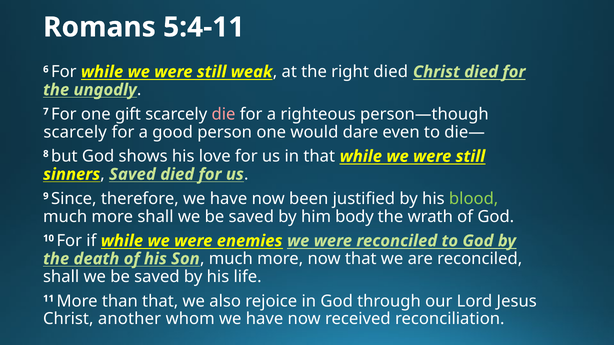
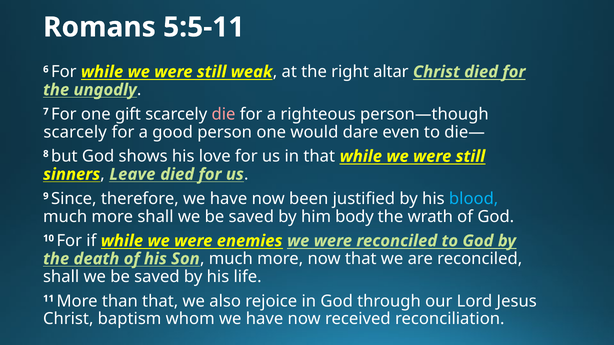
5:4-11: 5:4-11 -> 5:5-11 (204, 27)
right died: died -> altar (391, 72)
Saved: Saved -> Leave (132, 174)
blood colour: light green -> light blue (474, 199)
another: another -> baptism (130, 319)
